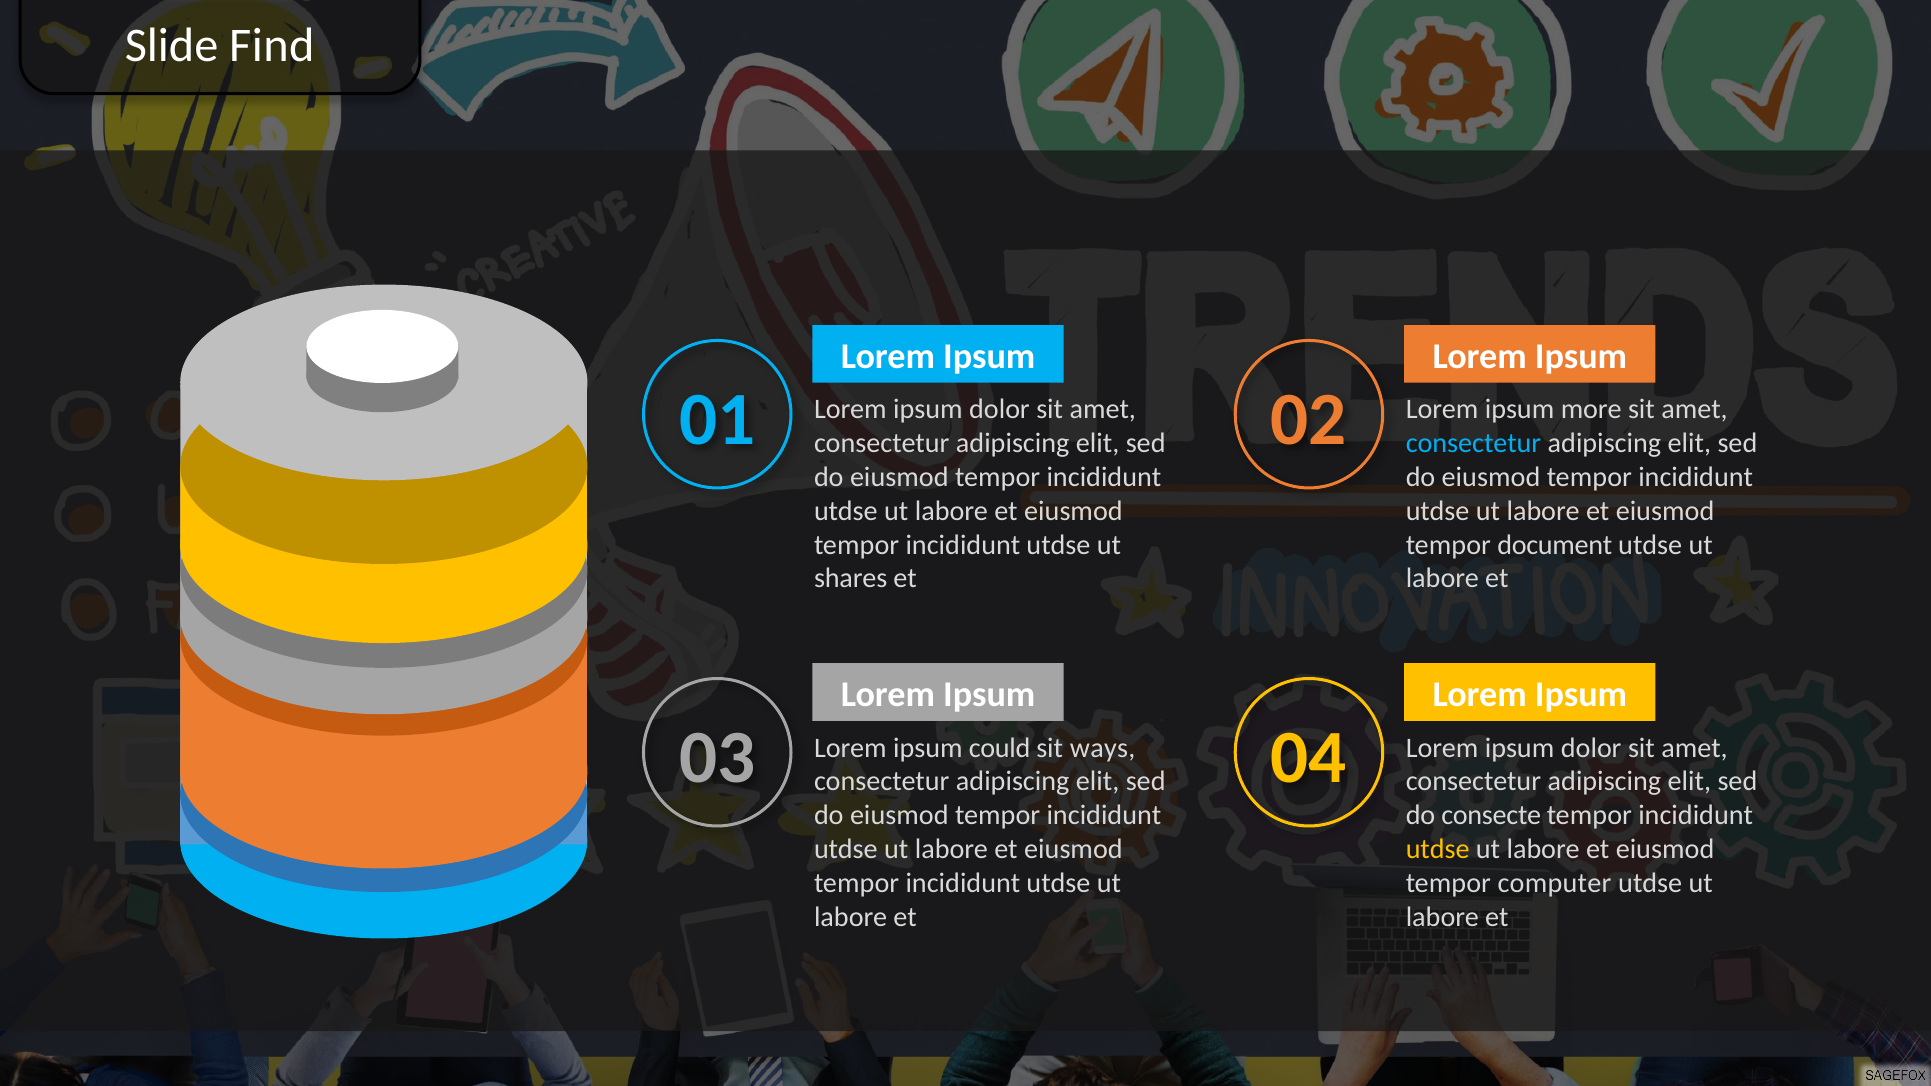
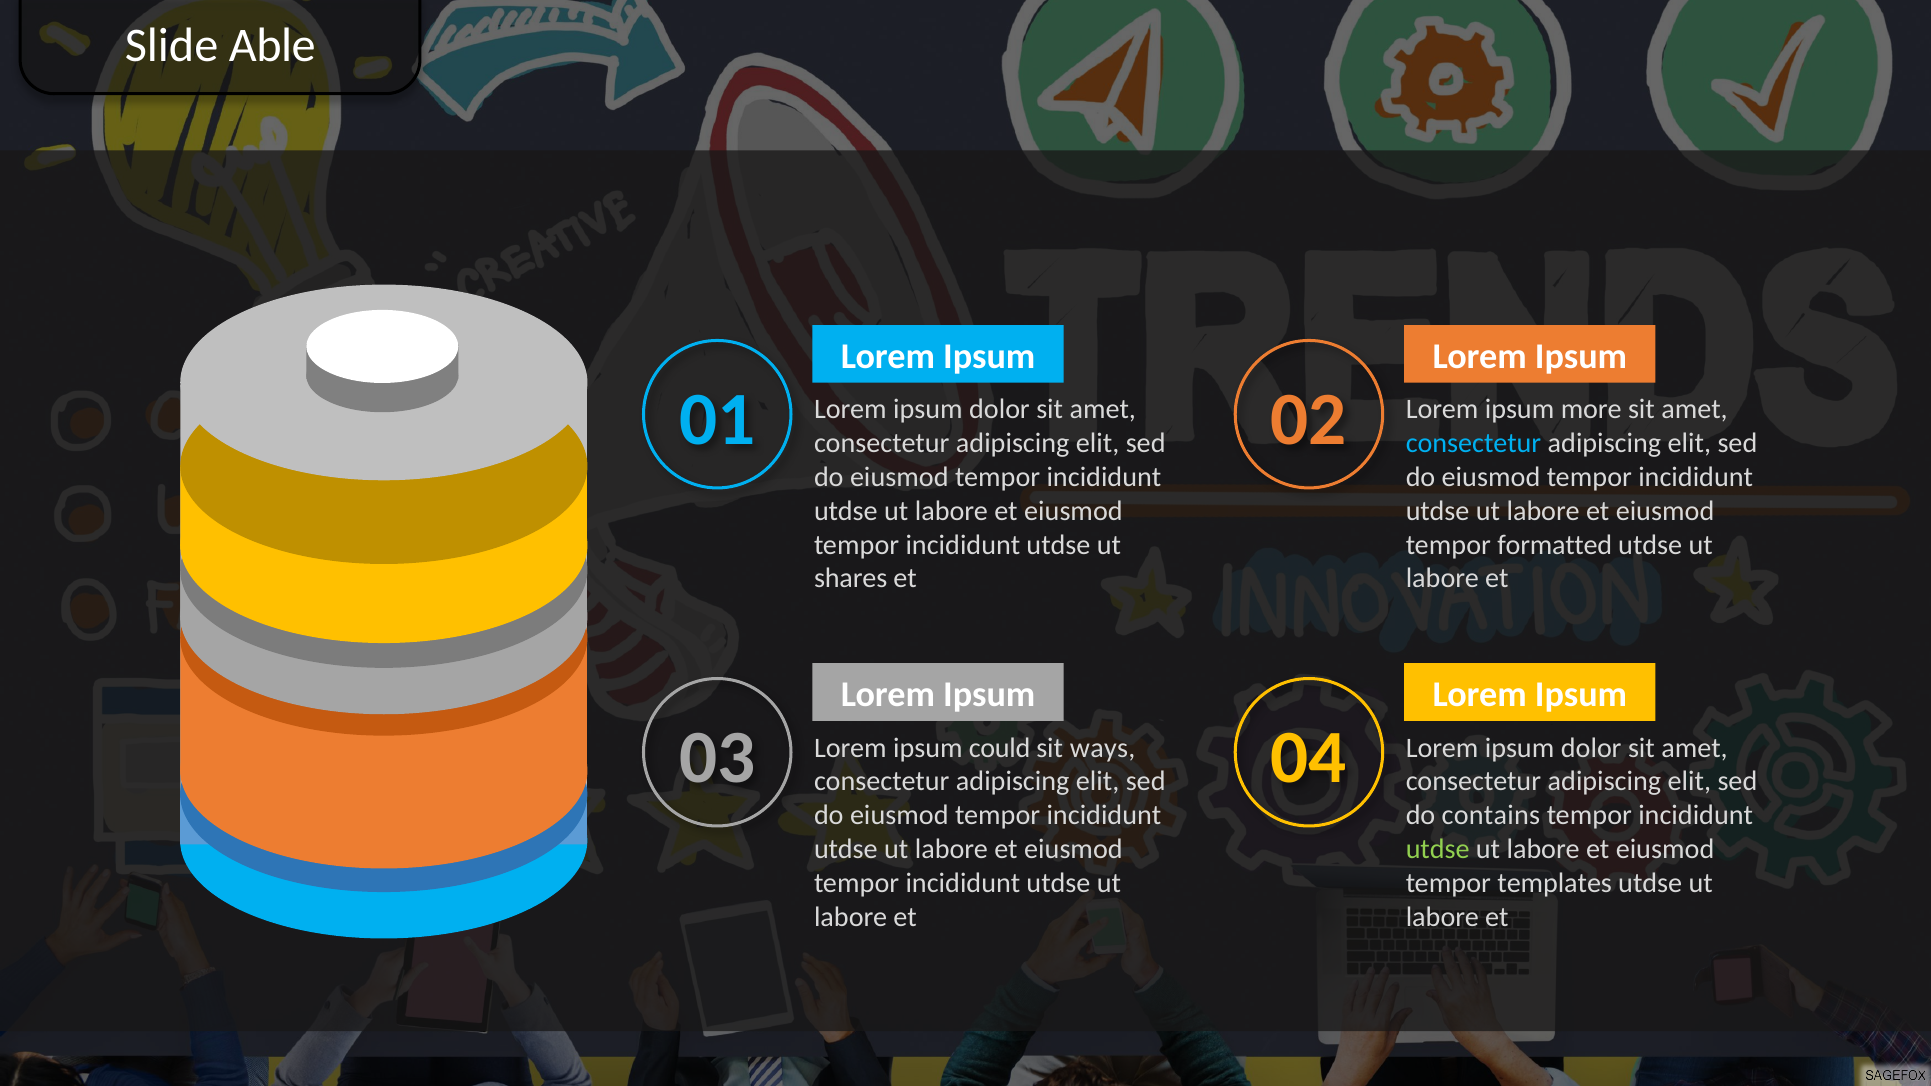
Find: Find -> Able (272, 46)
document: document -> formatted (1555, 545)
consecte: consecte -> contains (1491, 815)
utdse colour: yellow -> light green (1438, 849)
computer: computer -> templates (1555, 883)
